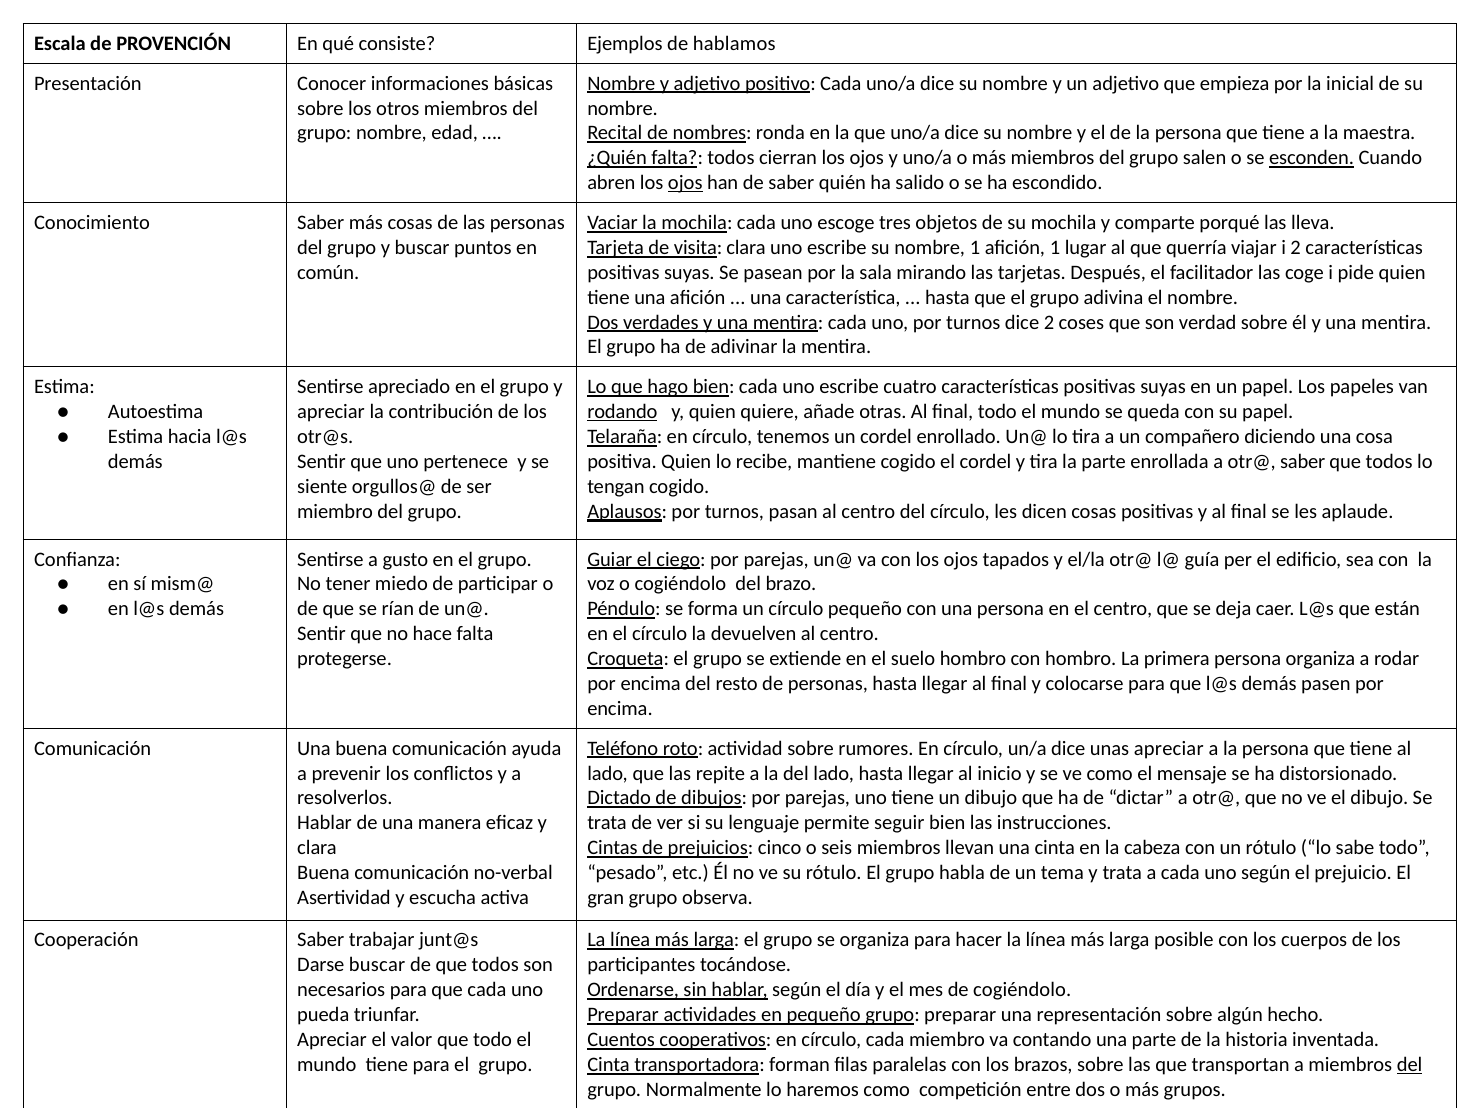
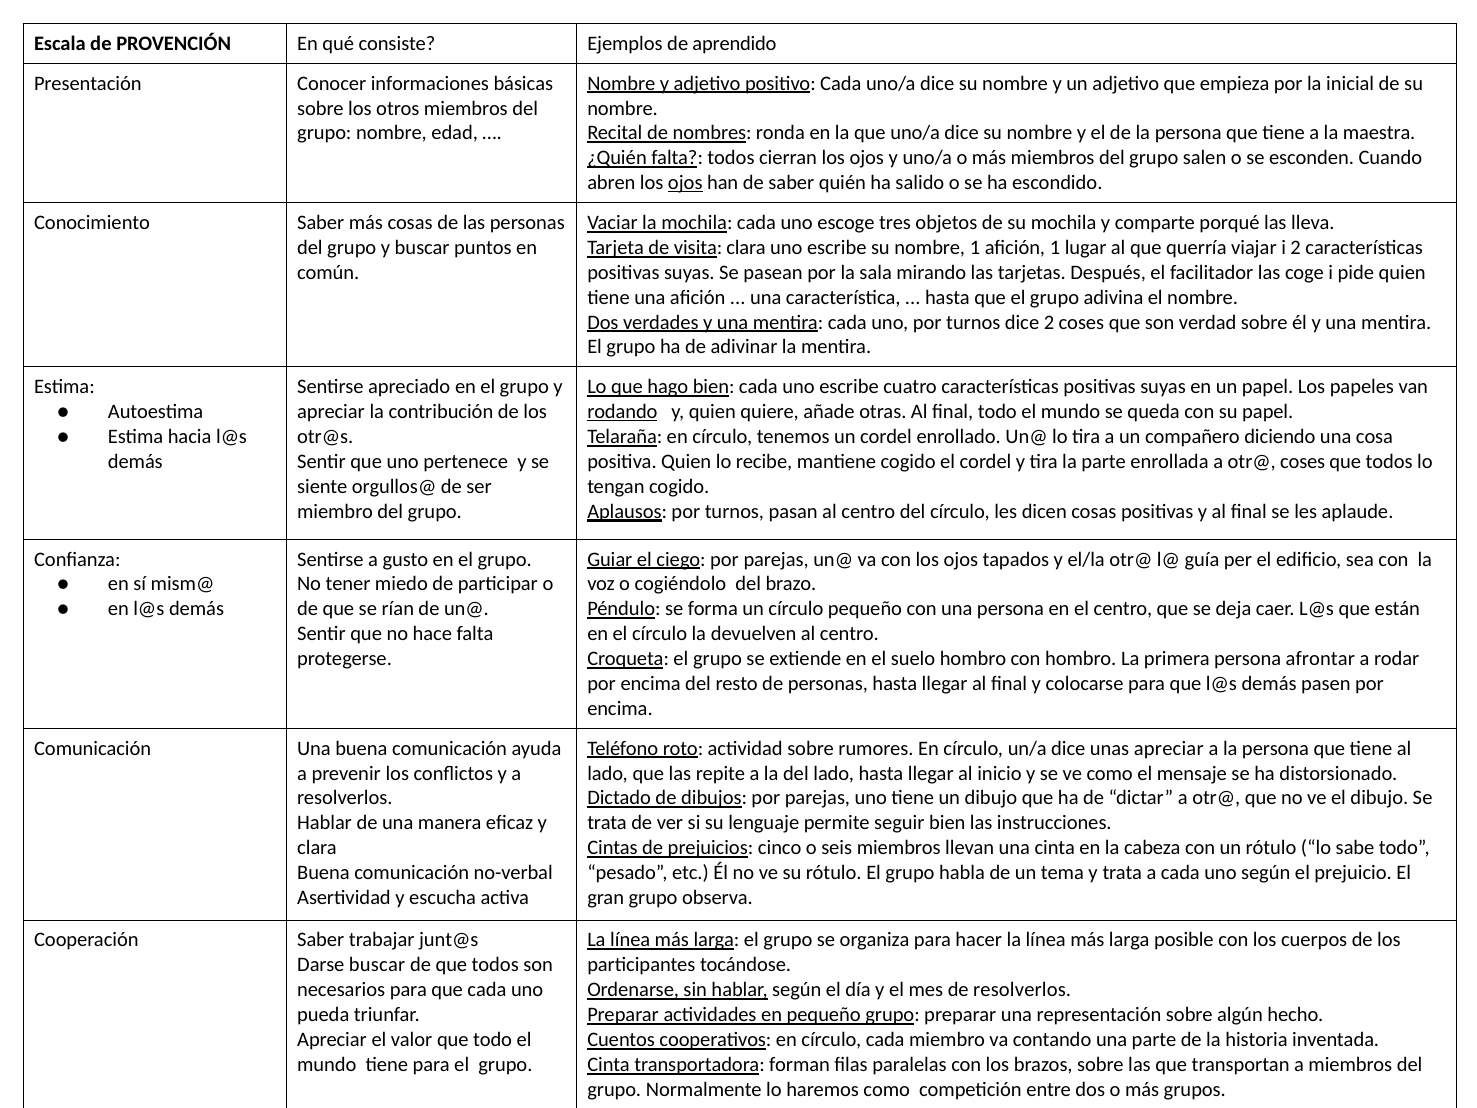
hablamos: hablamos -> aprendido (734, 44)
esconden underline: present -> none (1311, 158)
otr@ saber: saber -> coses (1303, 462)
persona organiza: organiza -> afrontar (1320, 659)
de cogiéndolo: cogiéndolo -> resolverlos (1022, 990)
del underline: present -> none (1410, 1064)
